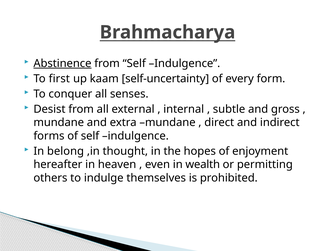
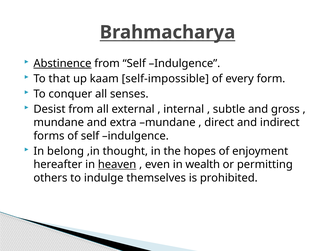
first: first -> that (59, 79)
self-uncertainty: self-uncertainty -> self-impossible (165, 79)
heaven underline: none -> present (117, 165)
